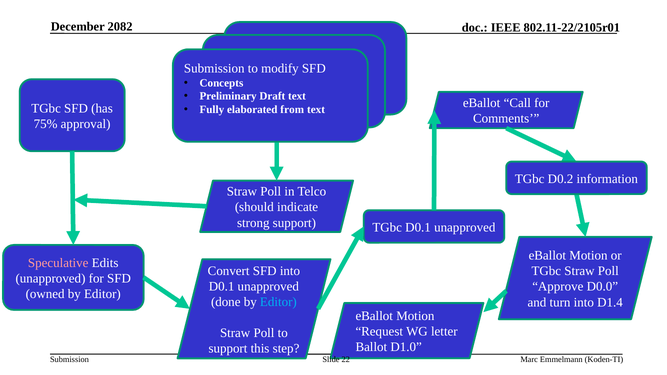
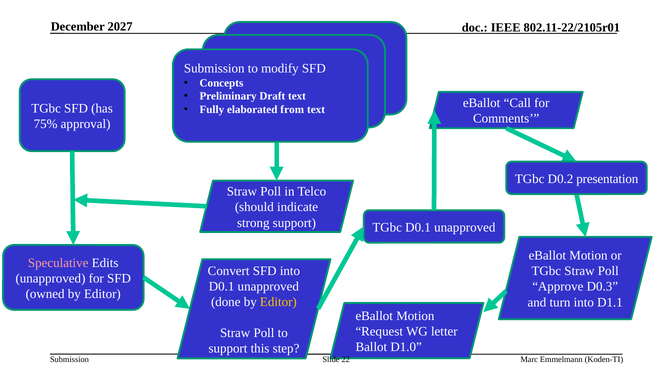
2082: 2082 -> 2027 (120, 27)
information: information -> presentation (607, 179)
D0.0: D0.0 -> D0.3 (602, 287)
Editor colour: light blue -> yellow (278, 302)
D1.4: D1.4 -> D1.1 (610, 302)
